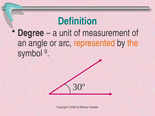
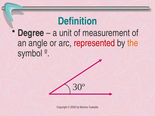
represented colour: orange -> red (94, 43)
